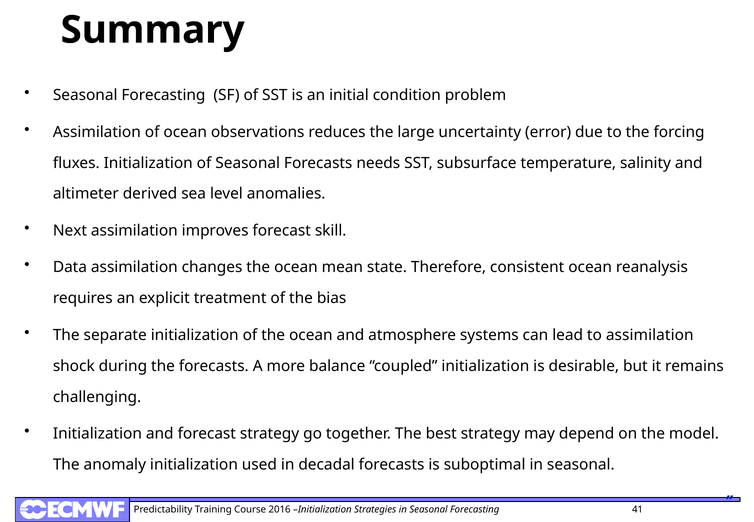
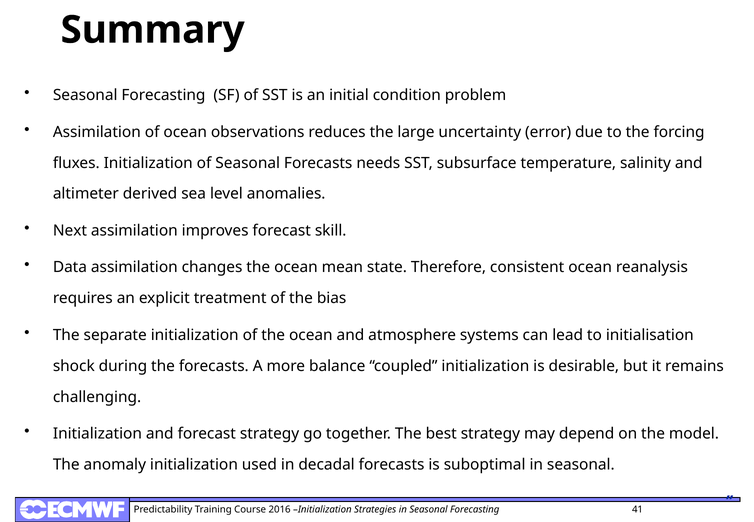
to assimilation: assimilation -> initialisation (650, 335)
